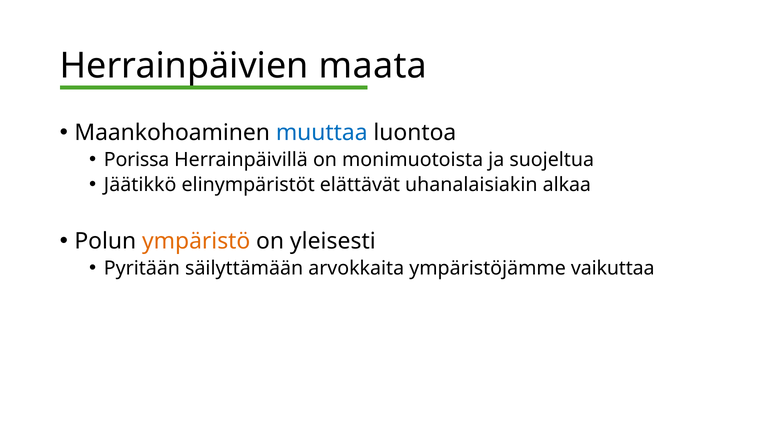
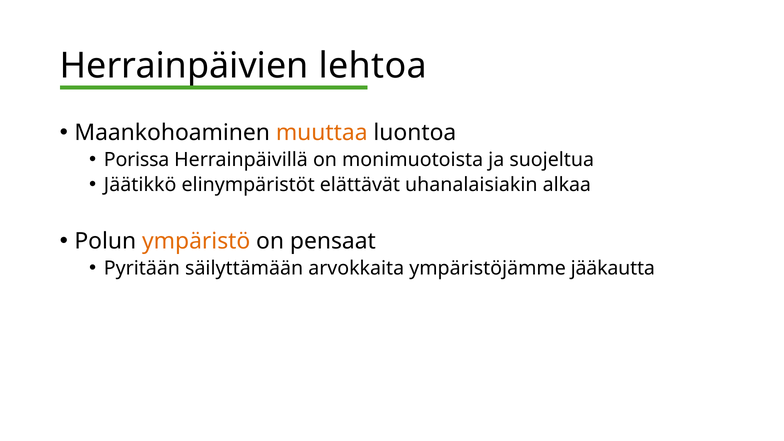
maata: maata -> lehtoa (373, 66)
muuttaa colour: blue -> orange (322, 133)
yleisesti: yleisesti -> pensaat (333, 241)
vaikuttaa: vaikuttaa -> jääkautta (613, 268)
